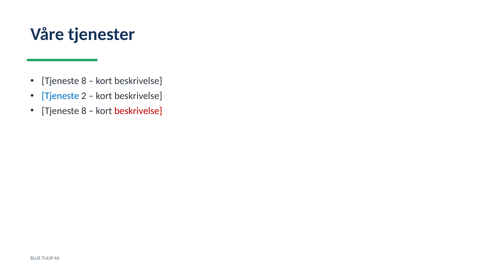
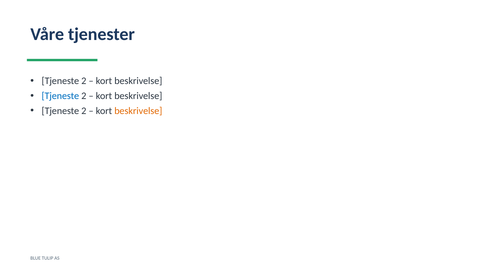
8: 8 -> 2 (84, 81)
8: 8 -> 2 (84, 111)
beskrivelse colour: red -> orange (138, 111)
